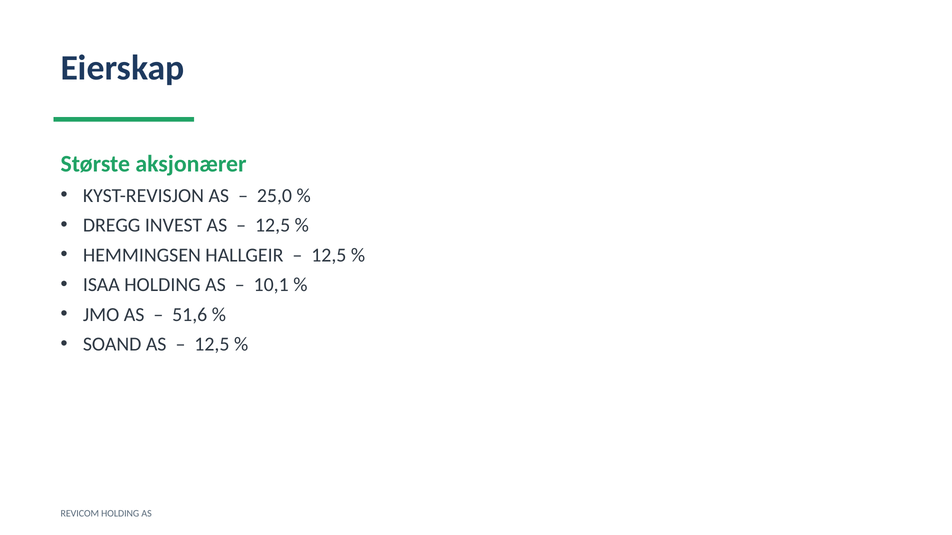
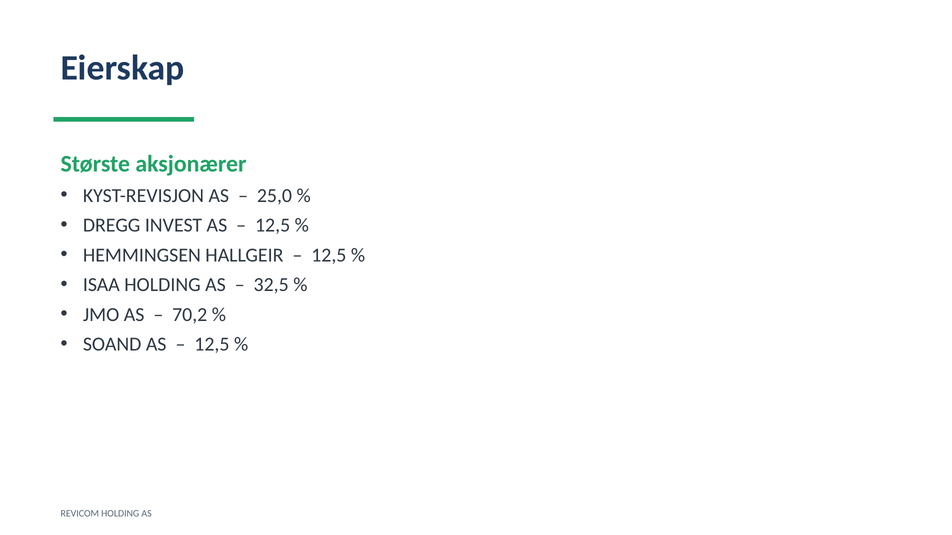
10,1: 10,1 -> 32,5 (271, 285)
51,6: 51,6 -> 70,2 (190, 315)
